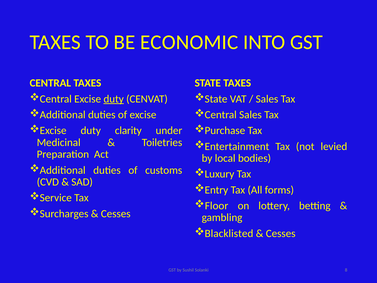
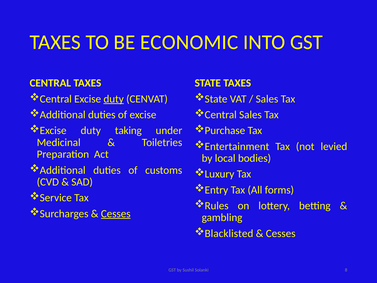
clarity: clarity -> taking (128, 130)
Floor: Floor -> Rules (217, 206)
Cesses underline: none -> present (116, 213)
